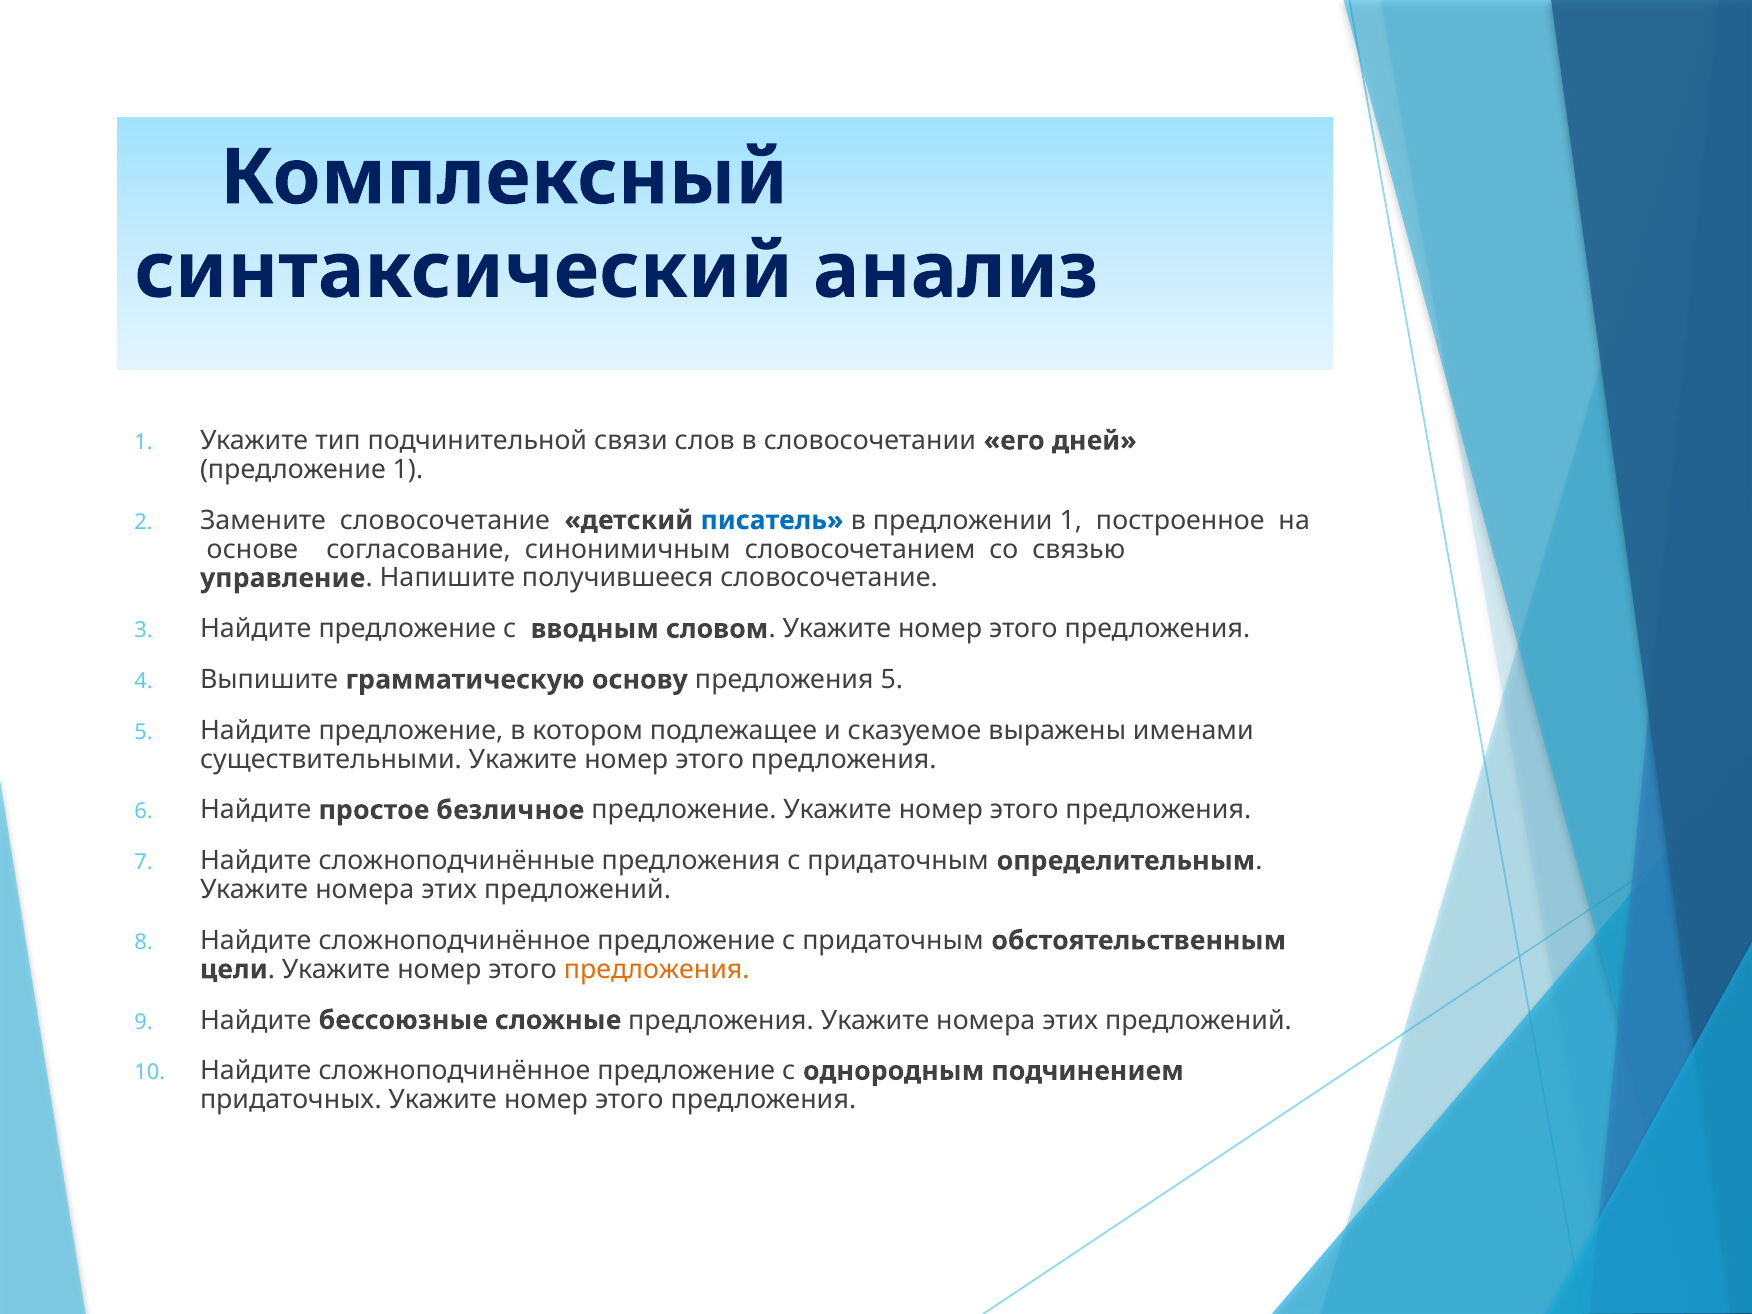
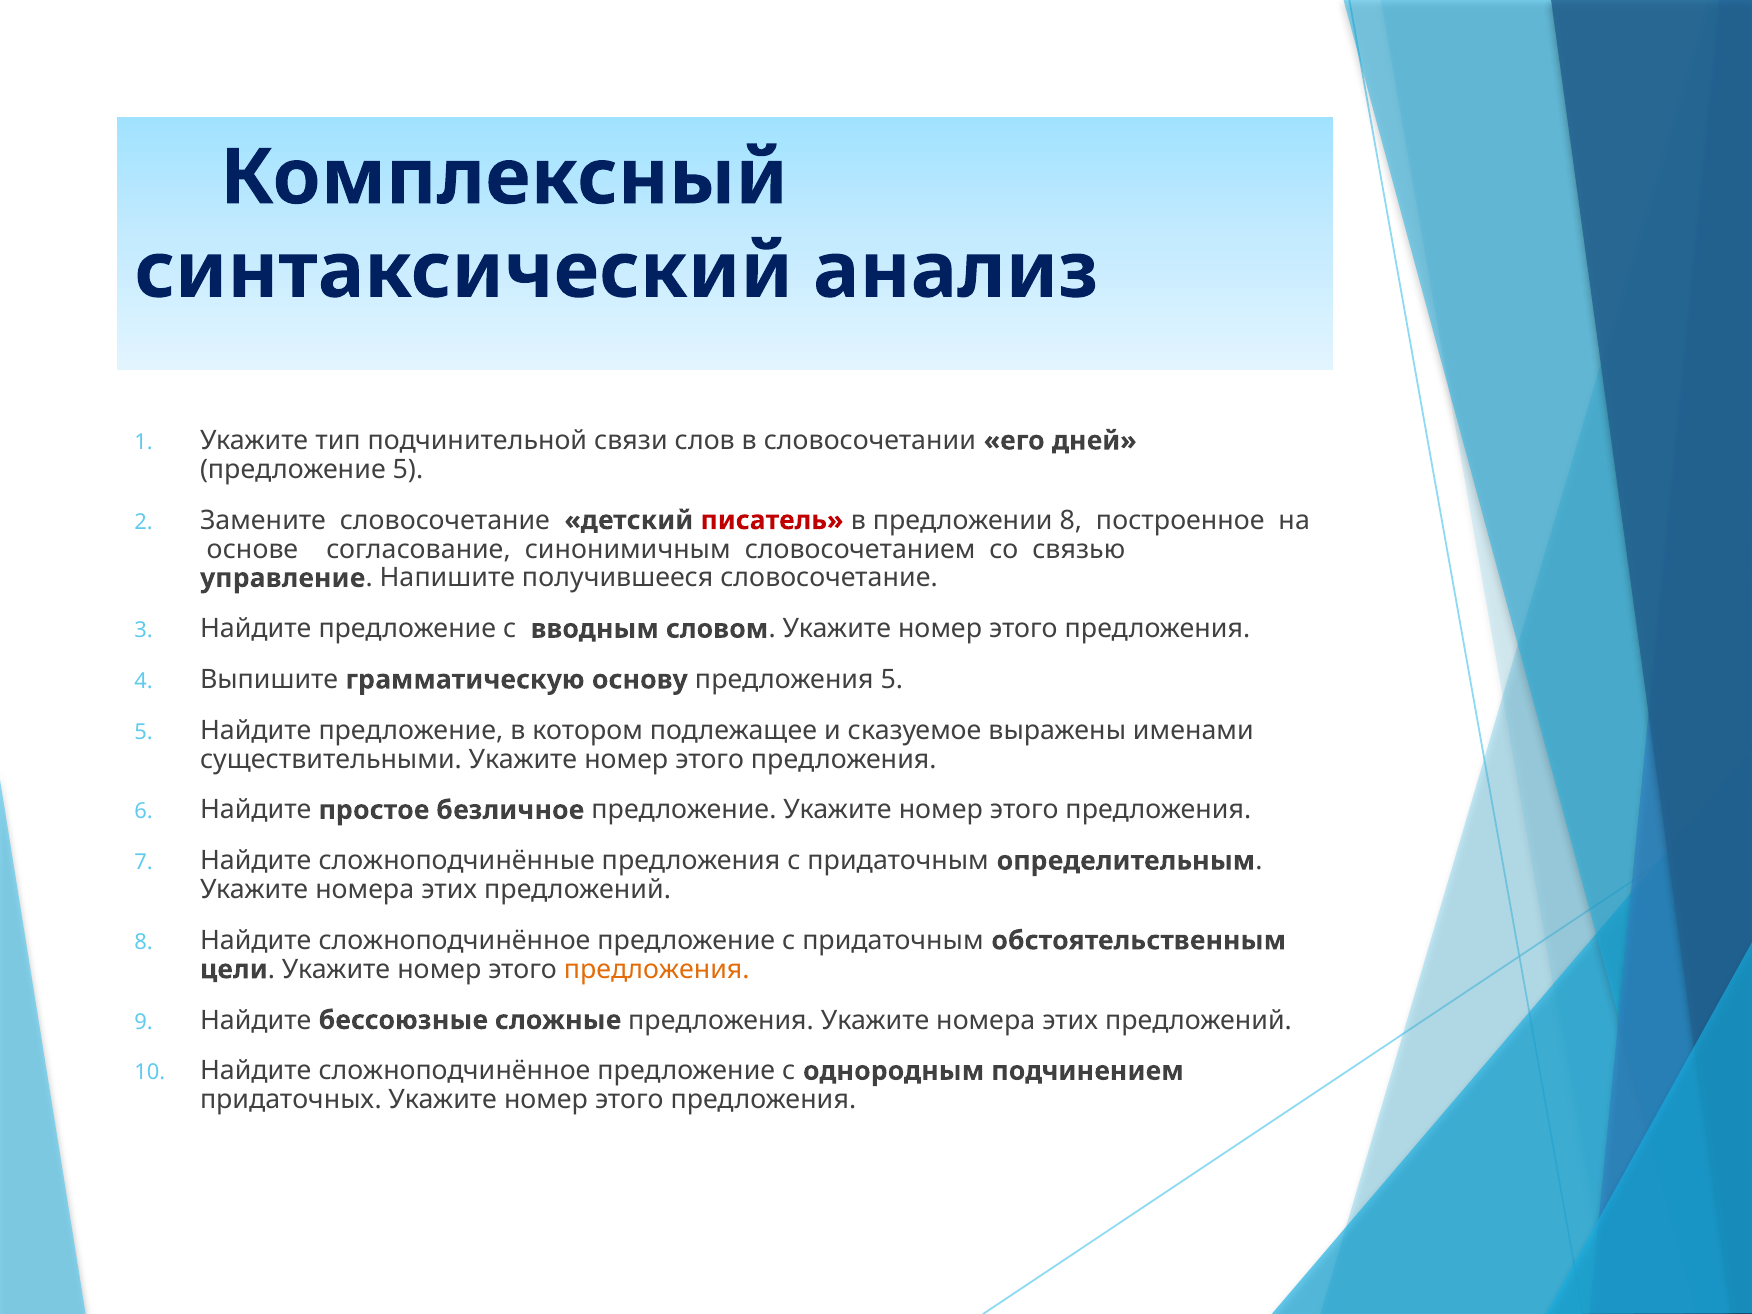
предложение 1: 1 -> 5 (408, 470)
писатель colour: blue -> red (772, 520)
предложении 1: 1 -> 8 (1071, 520)
